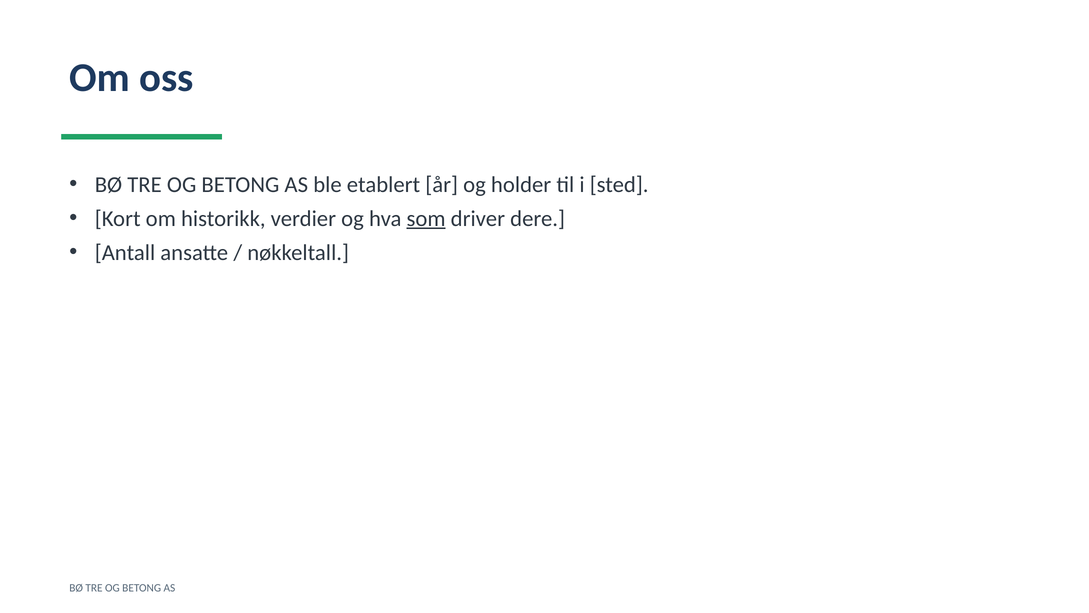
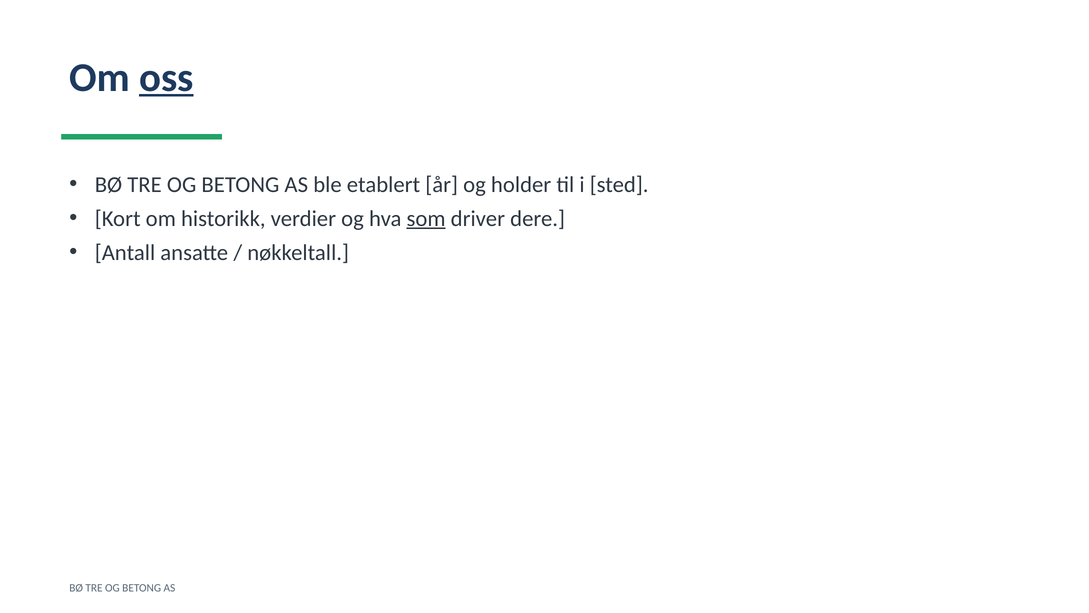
oss underline: none -> present (166, 78)
